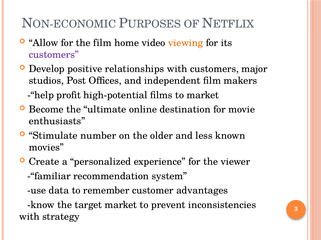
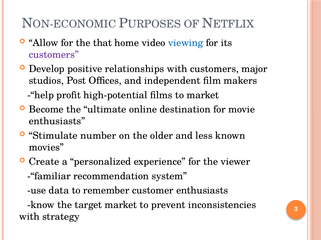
the film: film -> that (103, 43)
viewing colour: orange -> blue (186, 43)
customer advantages: advantages -> enthusiasts (202, 191)
